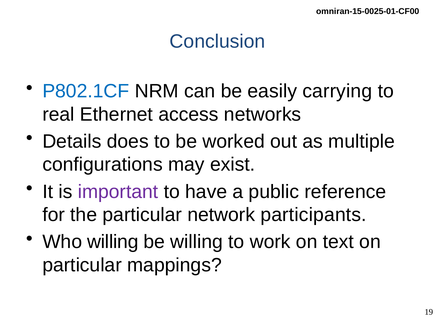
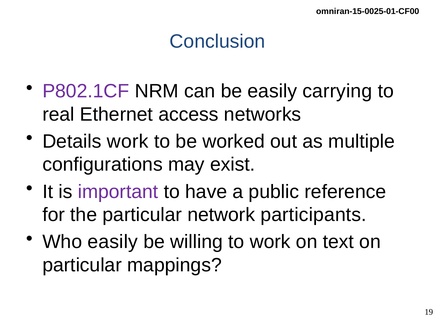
P802.1CF colour: blue -> purple (86, 91)
Details does: does -> work (128, 142)
Who willing: willing -> easily (113, 242)
